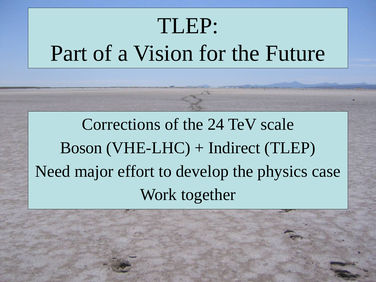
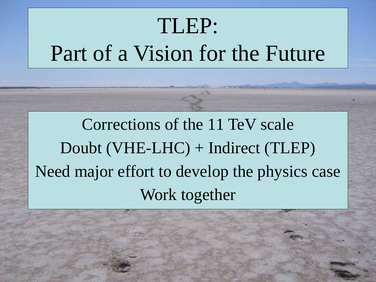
24: 24 -> 11 (216, 124)
Boson: Boson -> Doubt (81, 148)
